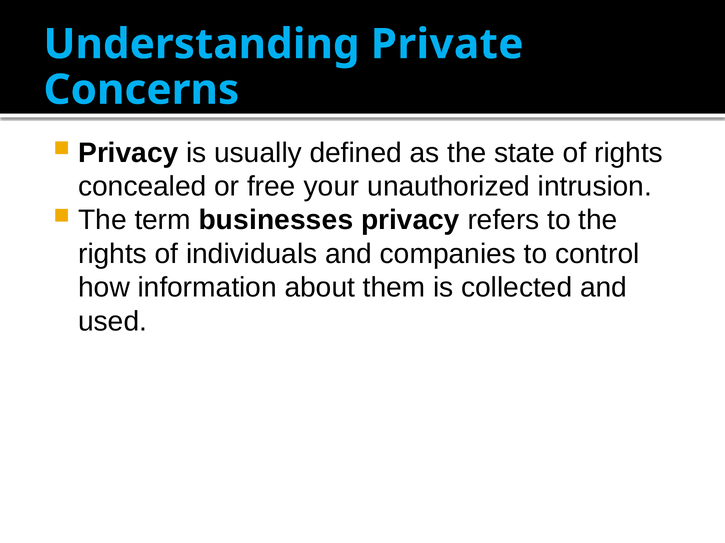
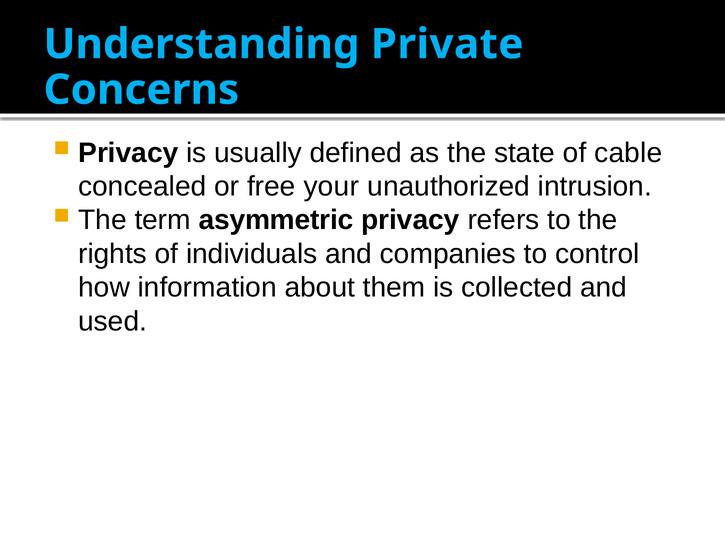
of rights: rights -> cable (628, 153)
businesses: businesses -> asymmetric (276, 220)
